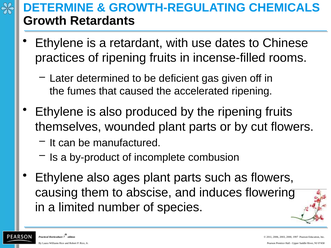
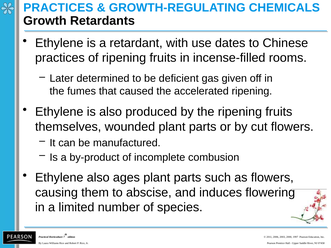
DETERMINE: DETERMINE -> PRACTICES (58, 8)
